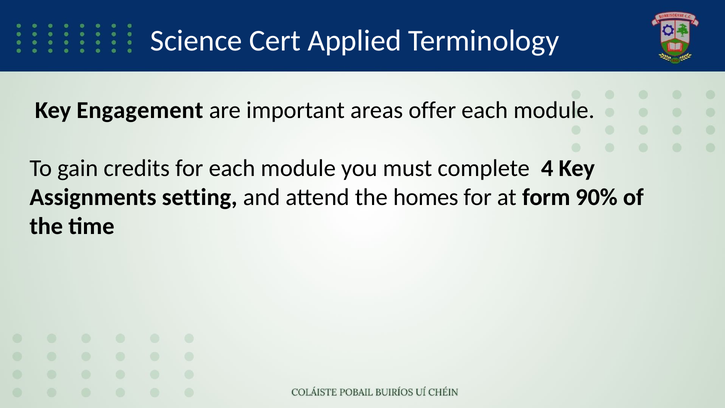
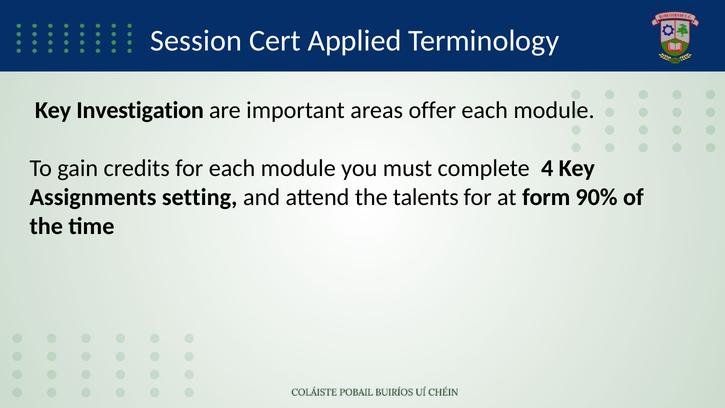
Science: Science -> Session (196, 41)
Engagement: Engagement -> Investigation (140, 110)
homes: homes -> talents (426, 197)
